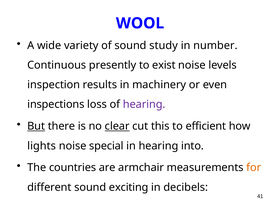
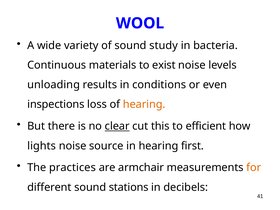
number: number -> bacteria (215, 46)
presently: presently -> materials (113, 65)
inspection: inspection -> unloading (54, 85)
machinery: machinery -> conditions (159, 85)
hearing colour: purple -> orange (144, 104)
But underline: present -> none (36, 126)
special: special -> source (106, 146)
into: into -> first (192, 146)
countries: countries -> practices (72, 168)
exciting: exciting -> stations (129, 187)
